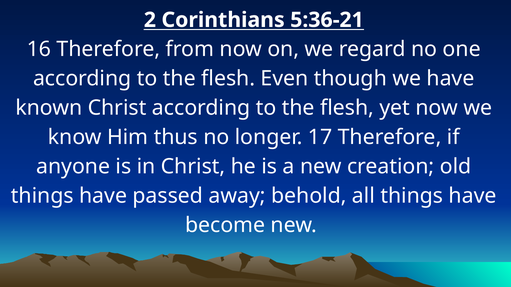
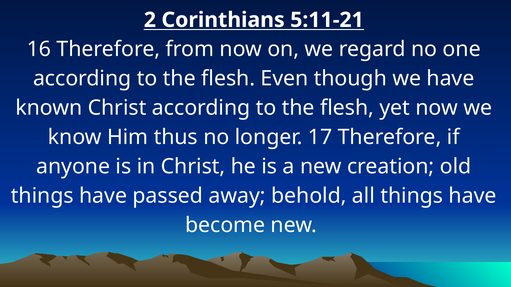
5:36-21: 5:36-21 -> 5:11-21 (327, 20)
